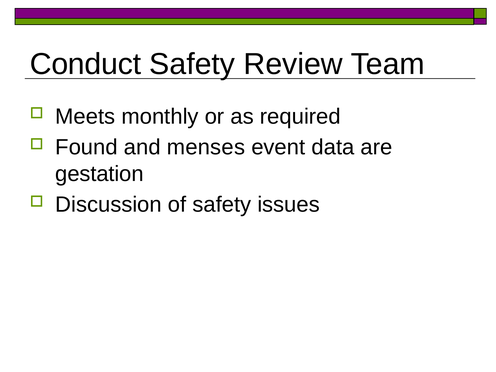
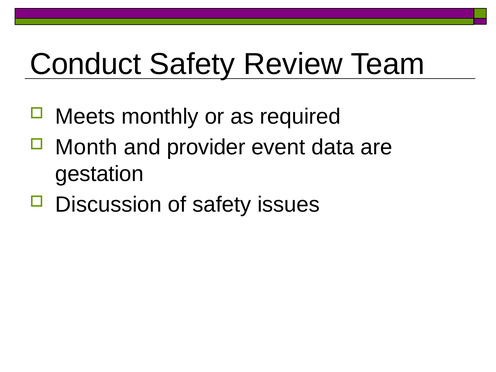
Found: Found -> Month (86, 147)
menses: menses -> provider (206, 147)
